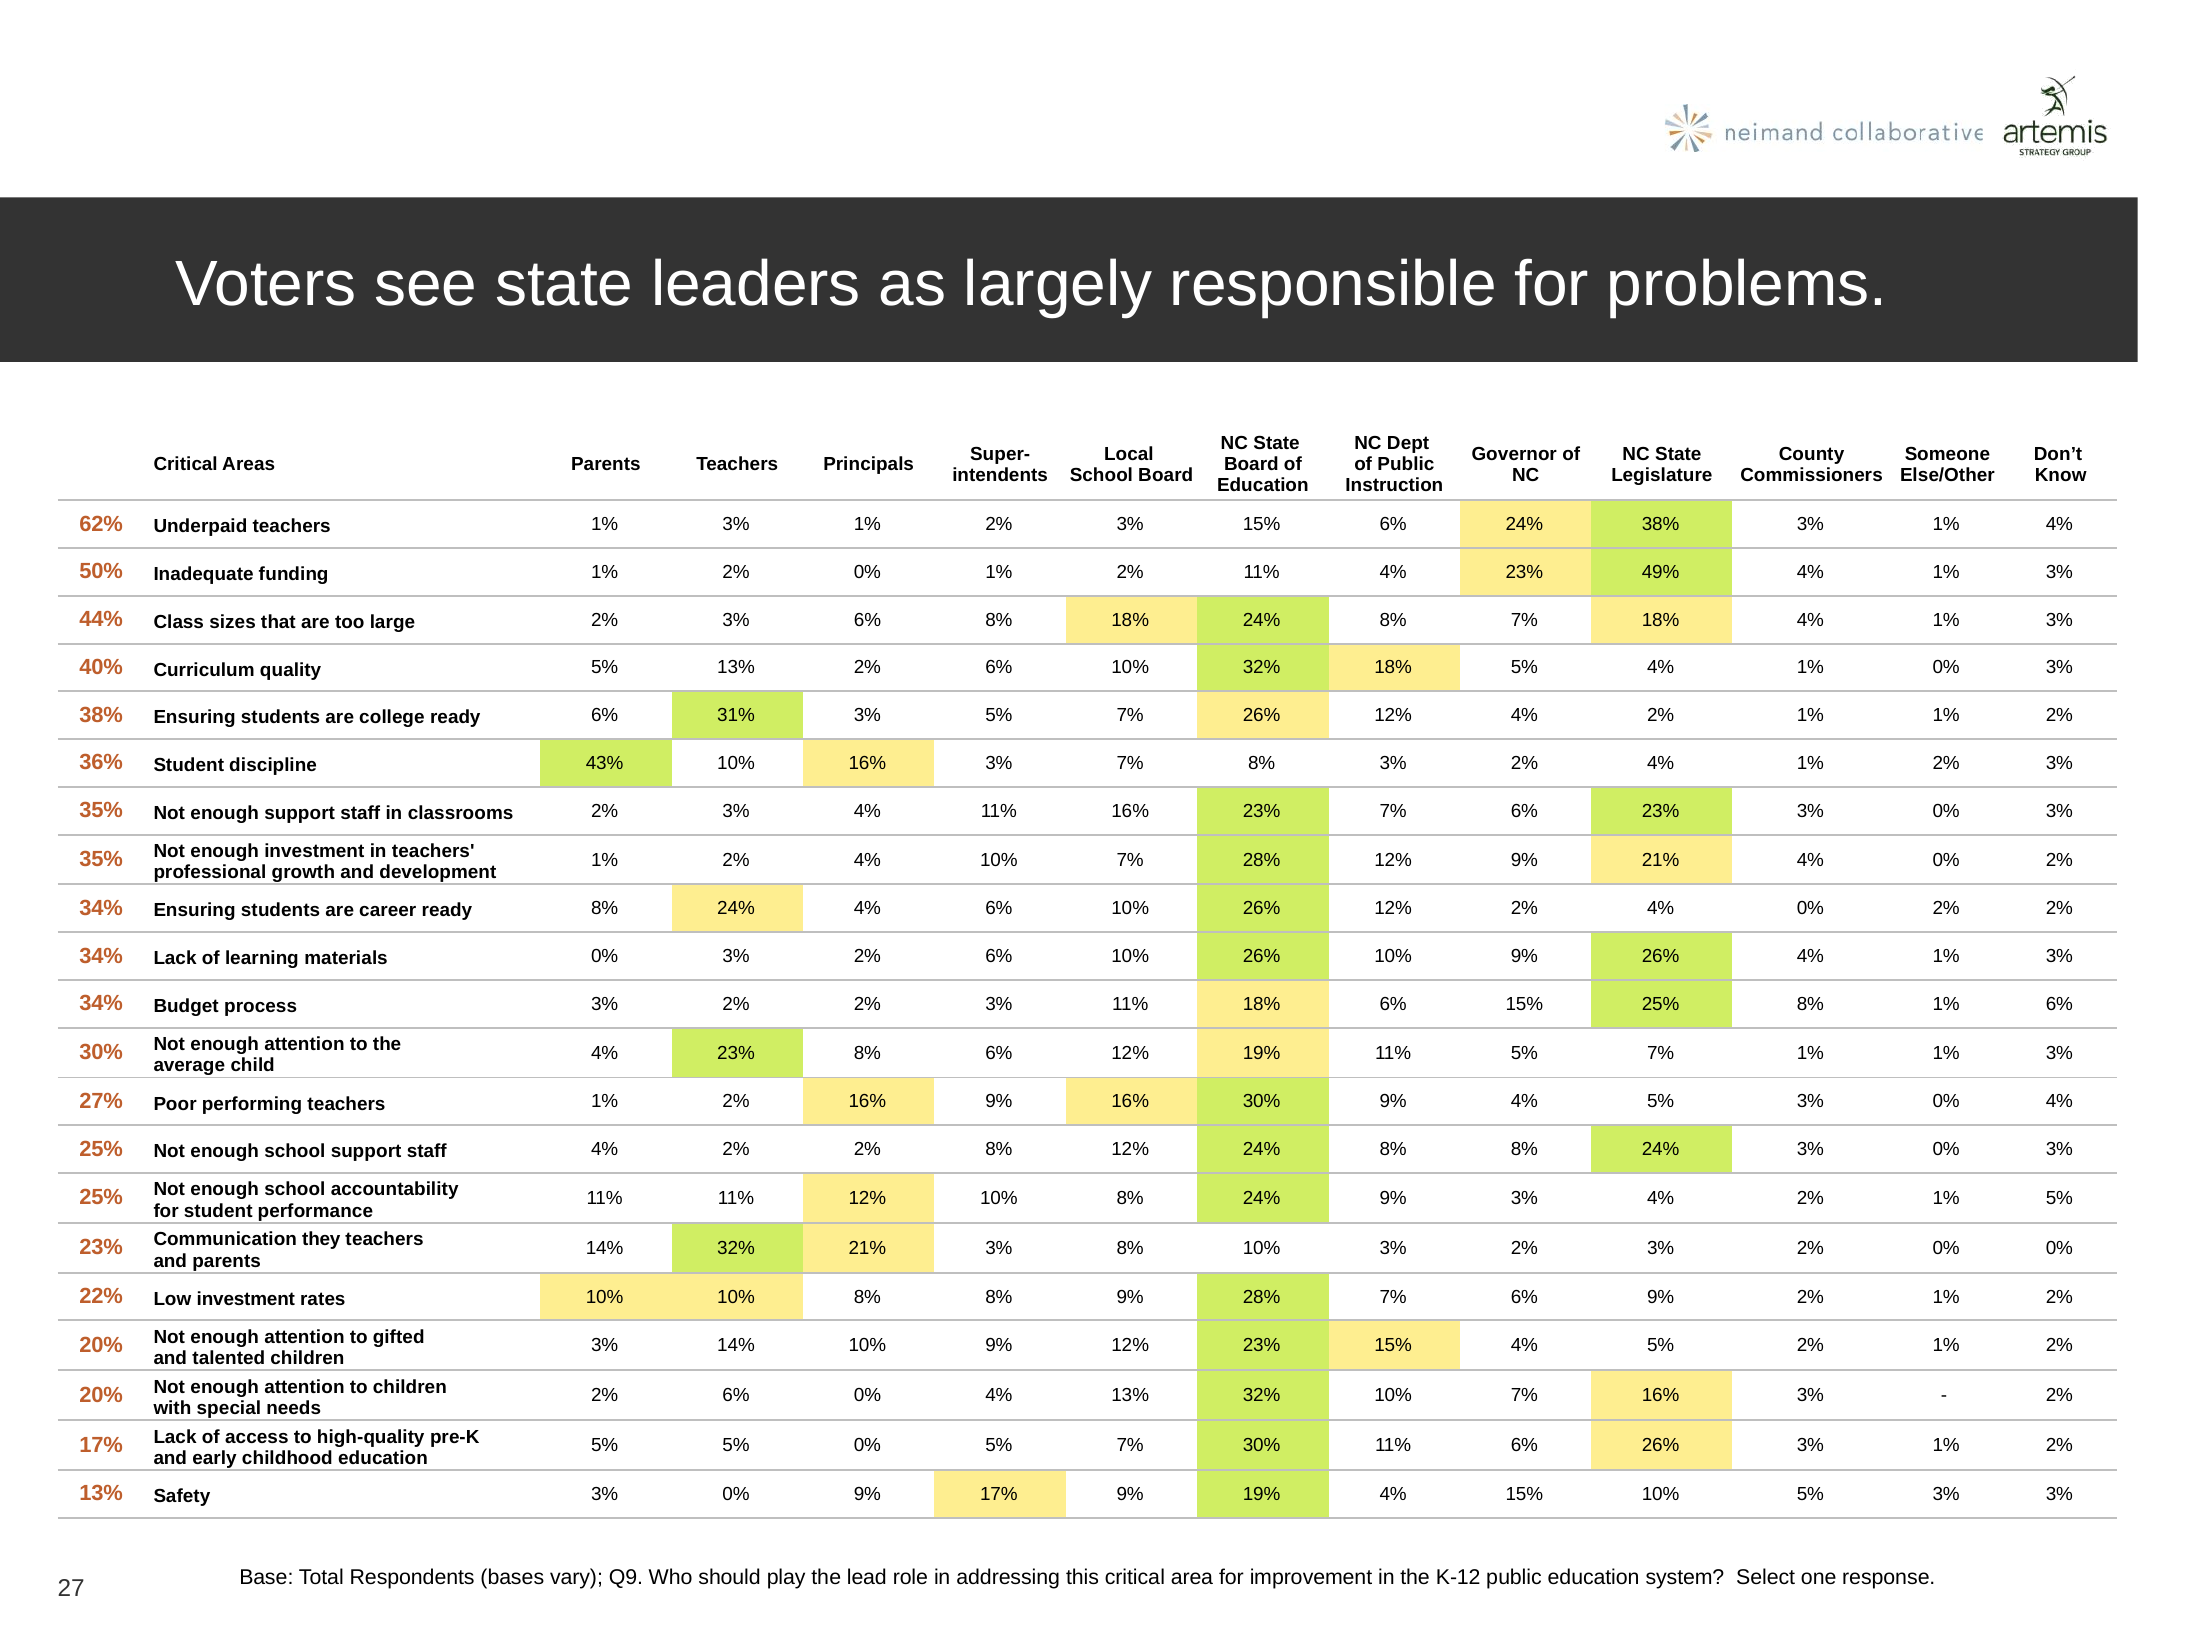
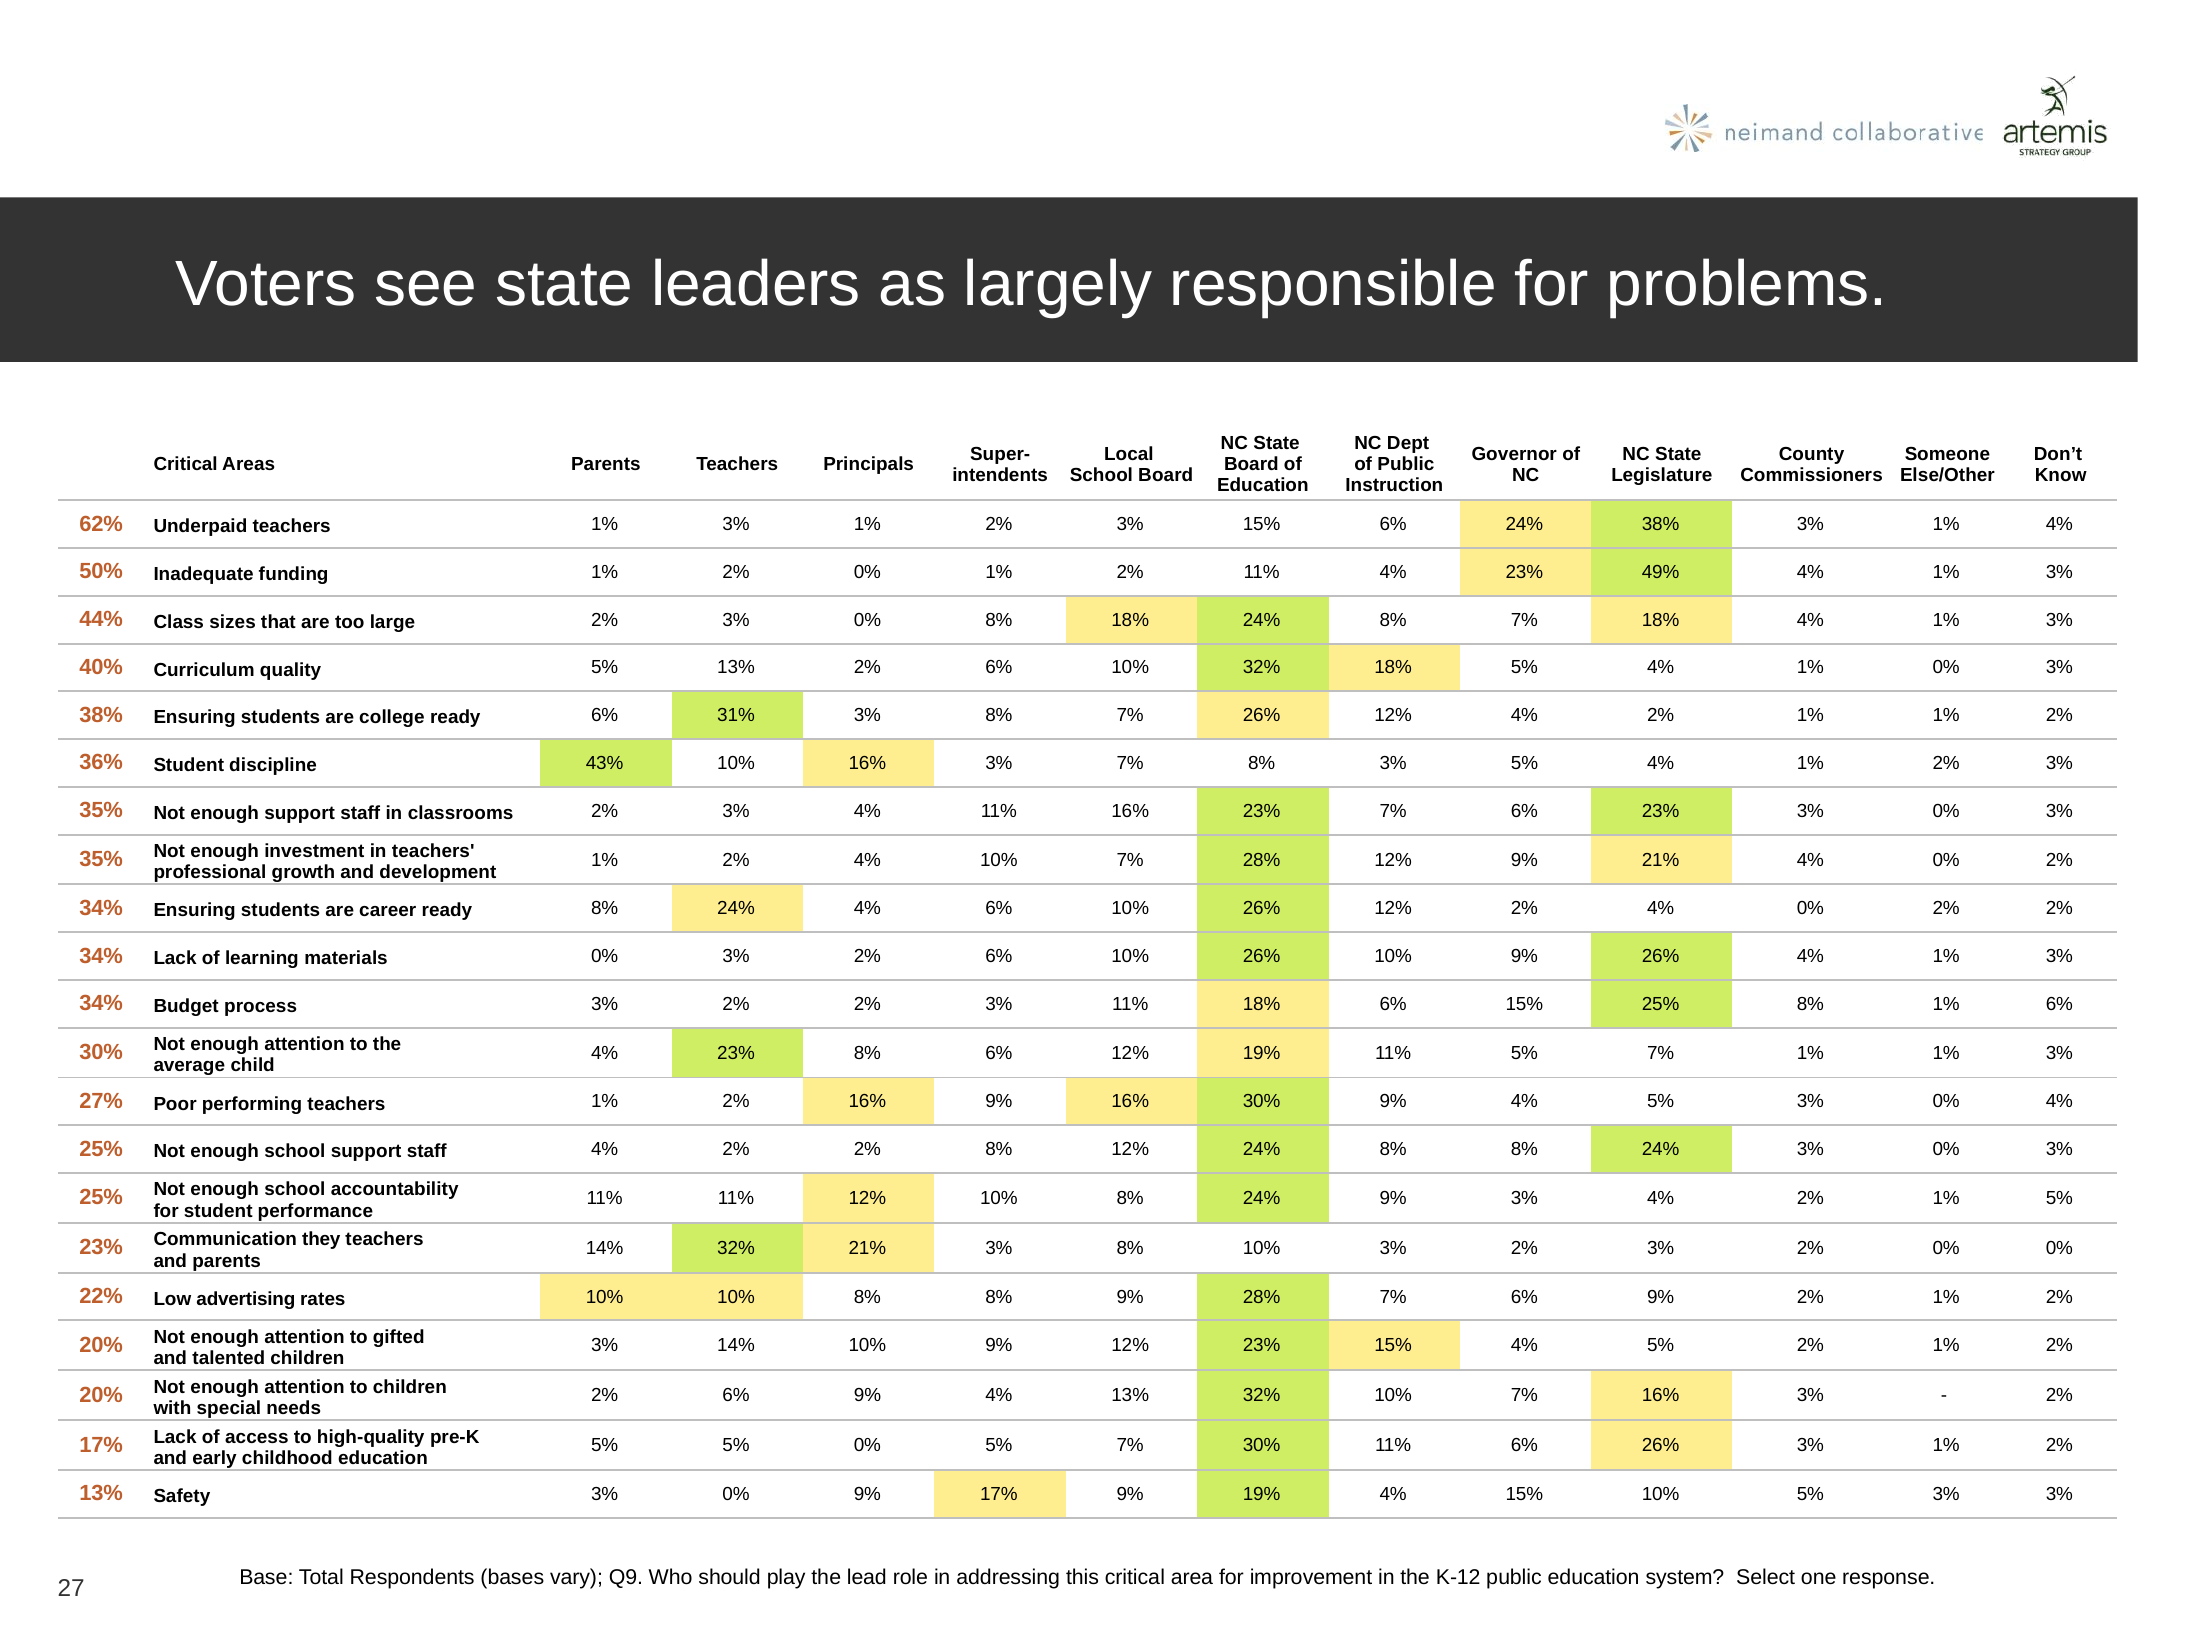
2% 3% 6%: 6% -> 0% (867, 620)
31% 3% 5%: 5% -> 8% (999, 715)
8% 3% 2%: 2% -> 5% (1525, 763)
Low investment: investment -> advertising (246, 1299)
2% 6% 0%: 0% -> 9% (867, 1395)
